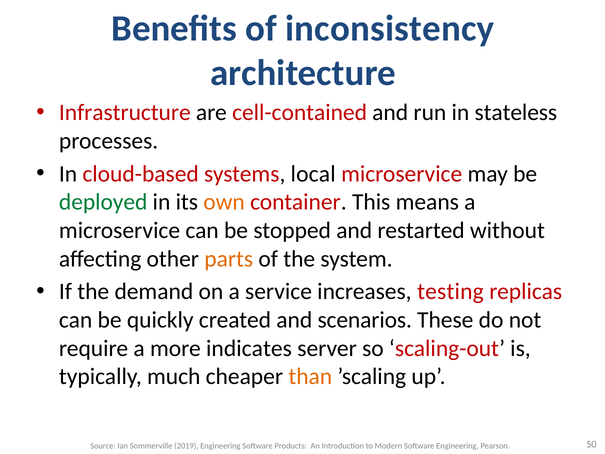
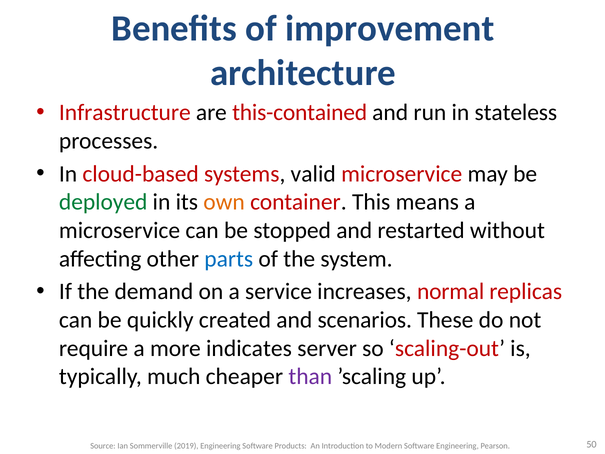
inconsistency: inconsistency -> improvement (390, 29)
cell-contained: cell-contained -> this-contained (300, 113)
local: local -> valid (313, 174)
parts colour: orange -> blue (229, 259)
testing: testing -> normal (451, 292)
than colour: orange -> purple (310, 376)
